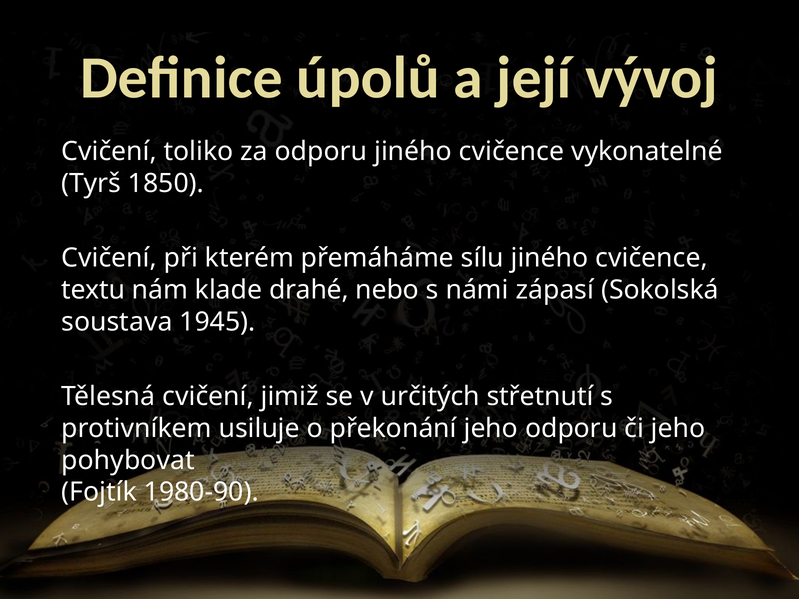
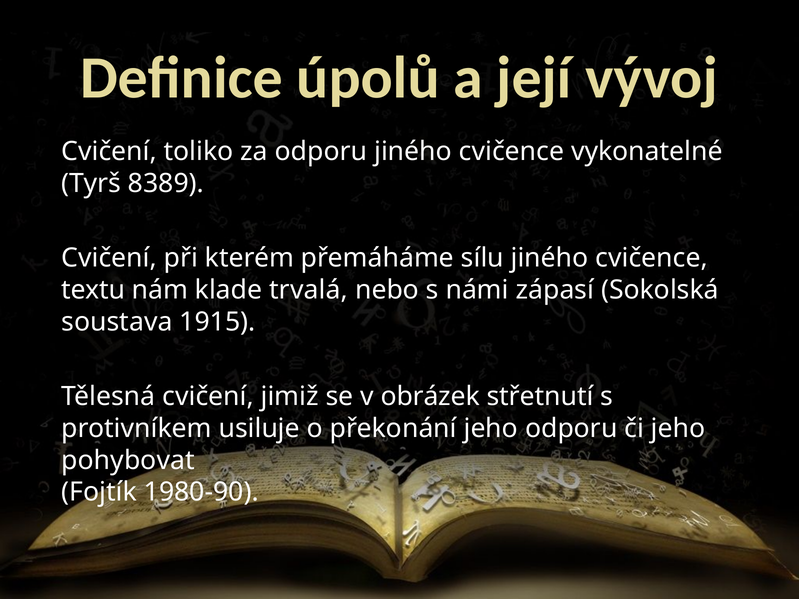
1850: 1850 -> 8389 (166, 184)
drahé: drahé -> trvalá (309, 290)
1945: 1945 -> 1915 (217, 322)
určitých: určitých -> obrázek (430, 397)
